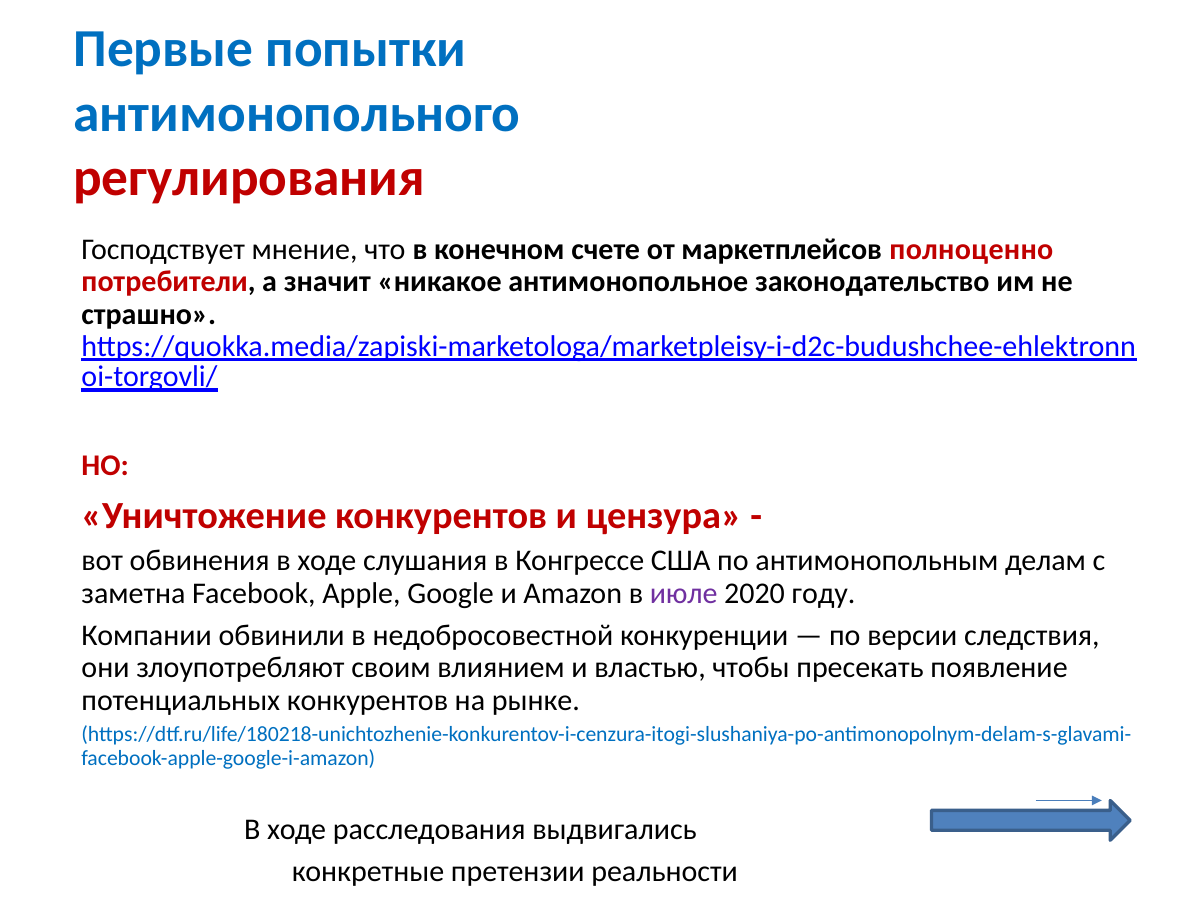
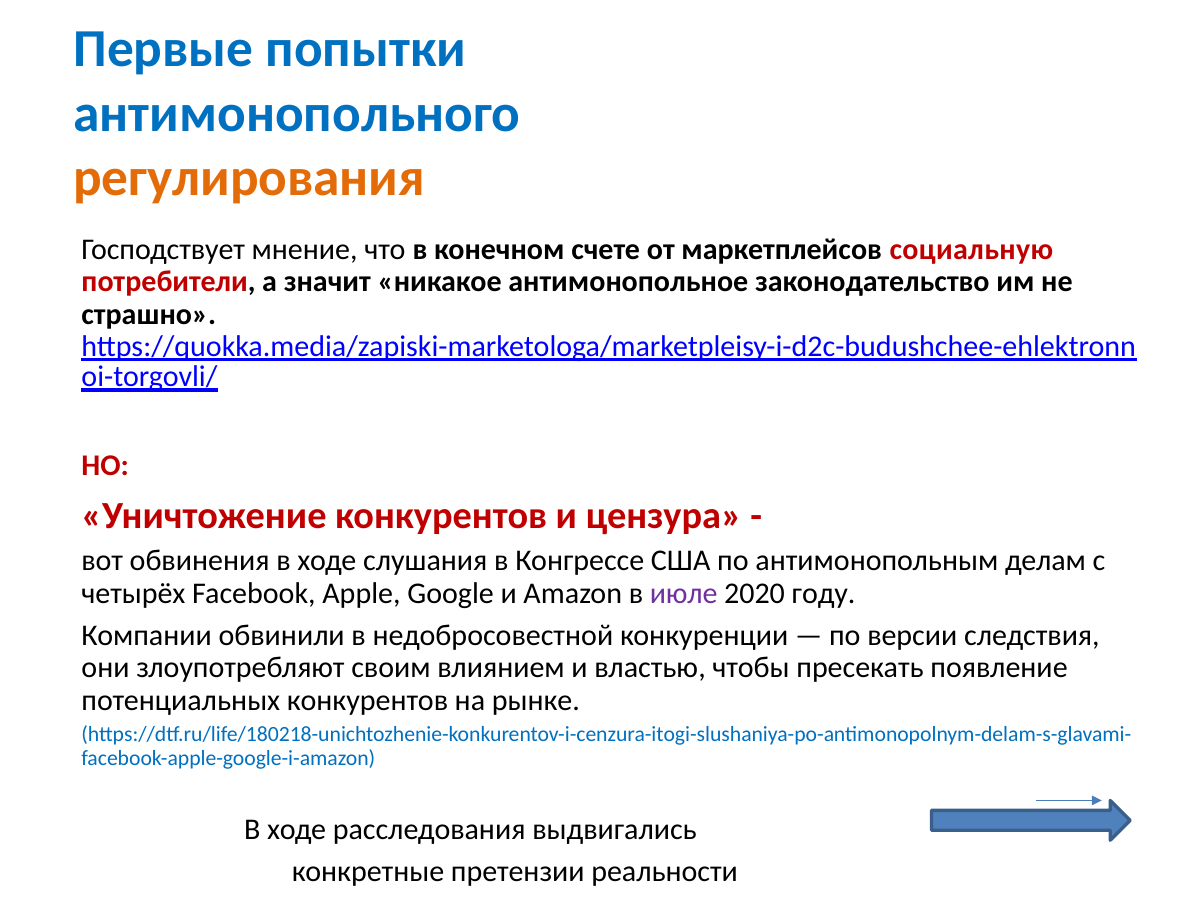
регулирования colour: red -> orange (249, 177)
полноценно: полноценно -> социальную (971, 249)
заметна: заметна -> четырёх (133, 593)
